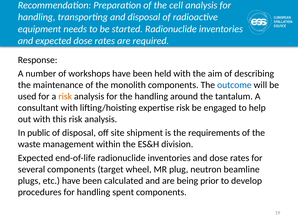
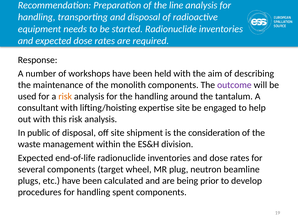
cell: cell -> line (176, 5)
outcome colour: blue -> purple (234, 85)
expertise risk: risk -> site (183, 108)
requirements: requirements -> consideration (214, 133)
